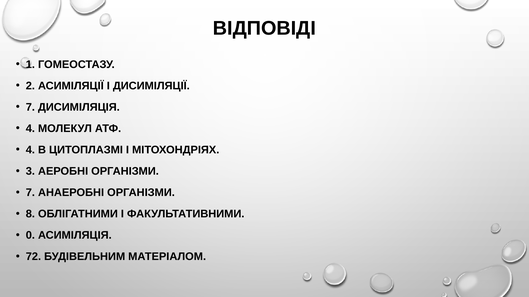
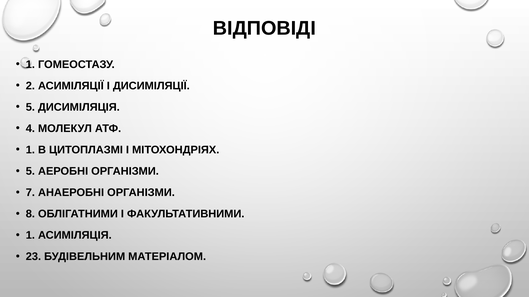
7: 7 -> 5 (30, 107)
4: 4 -> 1 (30, 150)
3: 3 -> 5 (30, 172)
0: 0 -> 1 (30, 236)
72: 72 -> 23 (33, 257)
